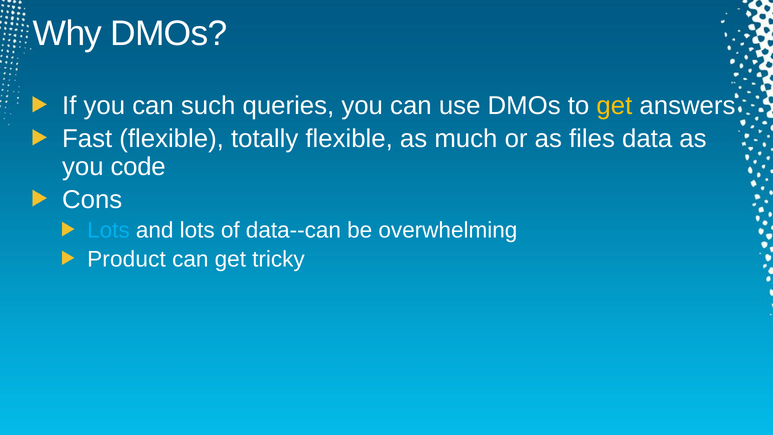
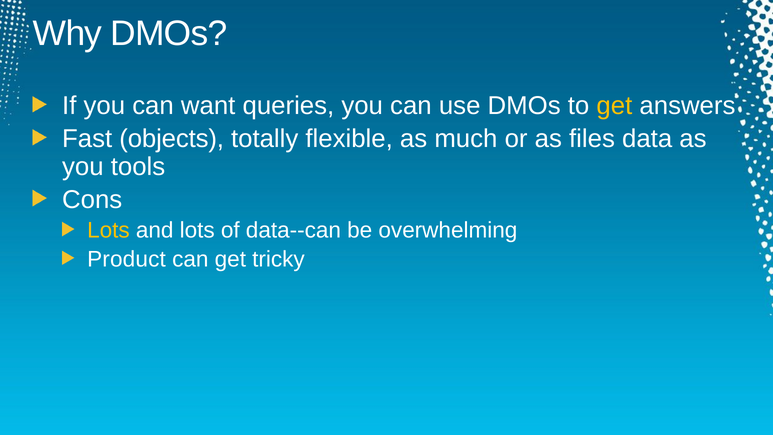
such: such -> want (208, 106)
Fast flexible: flexible -> objects (172, 139)
code: code -> tools (138, 166)
Lots colour: light blue -> yellow (108, 230)
